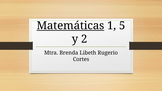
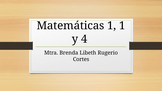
Matemáticas underline: present -> none (70, 26)
1 5: 5 -> 1 (122, 26)
2: 2 -> 4 (84, 39)
